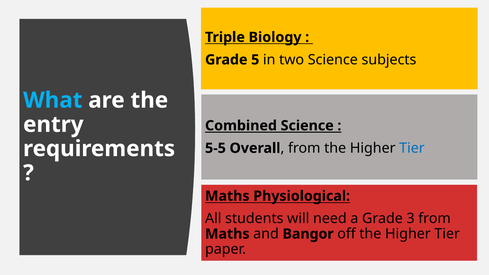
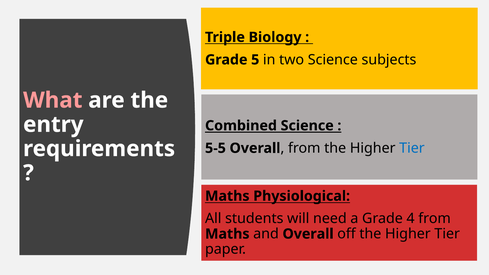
What colour: light blue -> pink (53, 100)
3: 3 -> 4 (411, 219)
and Bangor: Bangor -> Overall (308, 234)
